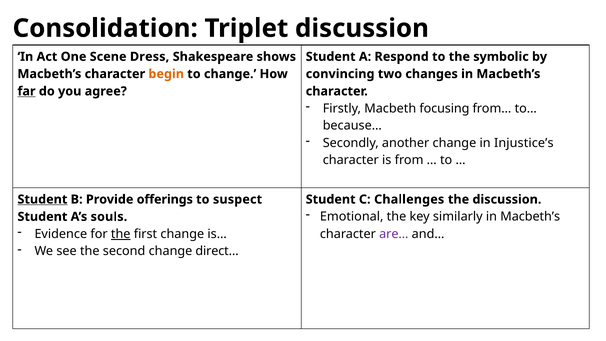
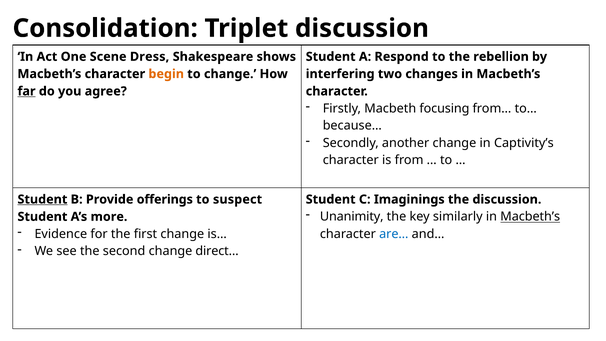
symbolic: symbolic -> rebellion (501, 57)
convincing: convincing -> interfering (340, 74)
Injustice’s: Injustice’s -> Captivity’s (524, 143)
Challenges: Challenges -> Imaginings (409, 199)
Emotional: Emotional -> Unanimity (352, 217)
Macbeth’s underline: none -> present (530, 217)
souls: souls -> more (109, 217)
the underline: present -> none (121, 234)
are… colour: purple -> blue (394, 234)
